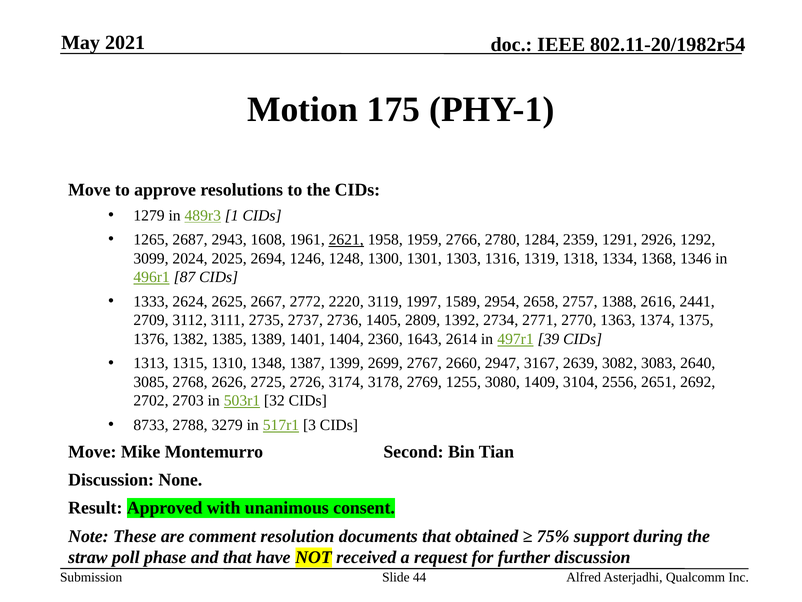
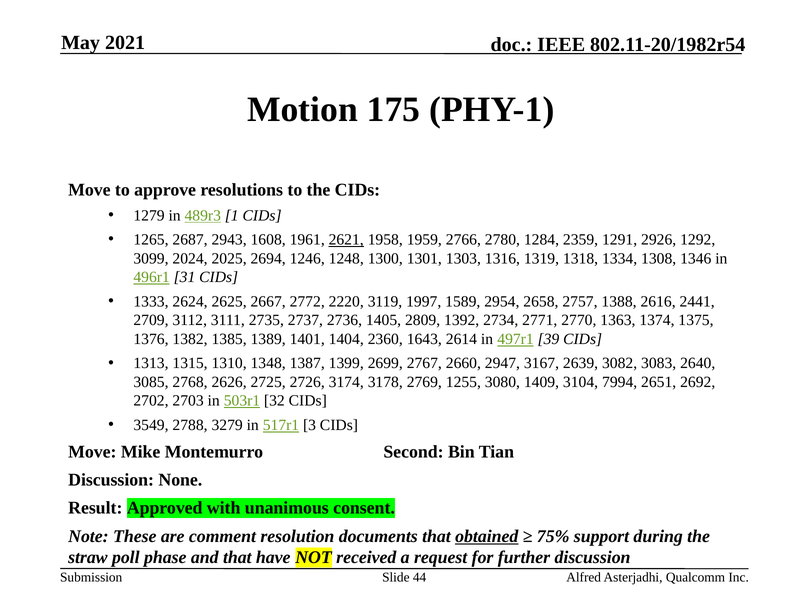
1368: 1368 -> 1308 (659, 258)
87: 87 -> 31 (184, 277)
2556: 2556 -> 7994 (620, 382)
8733: 8733 -> 3549 (151, 425)
obtained underline: none -> present (487, 536)
